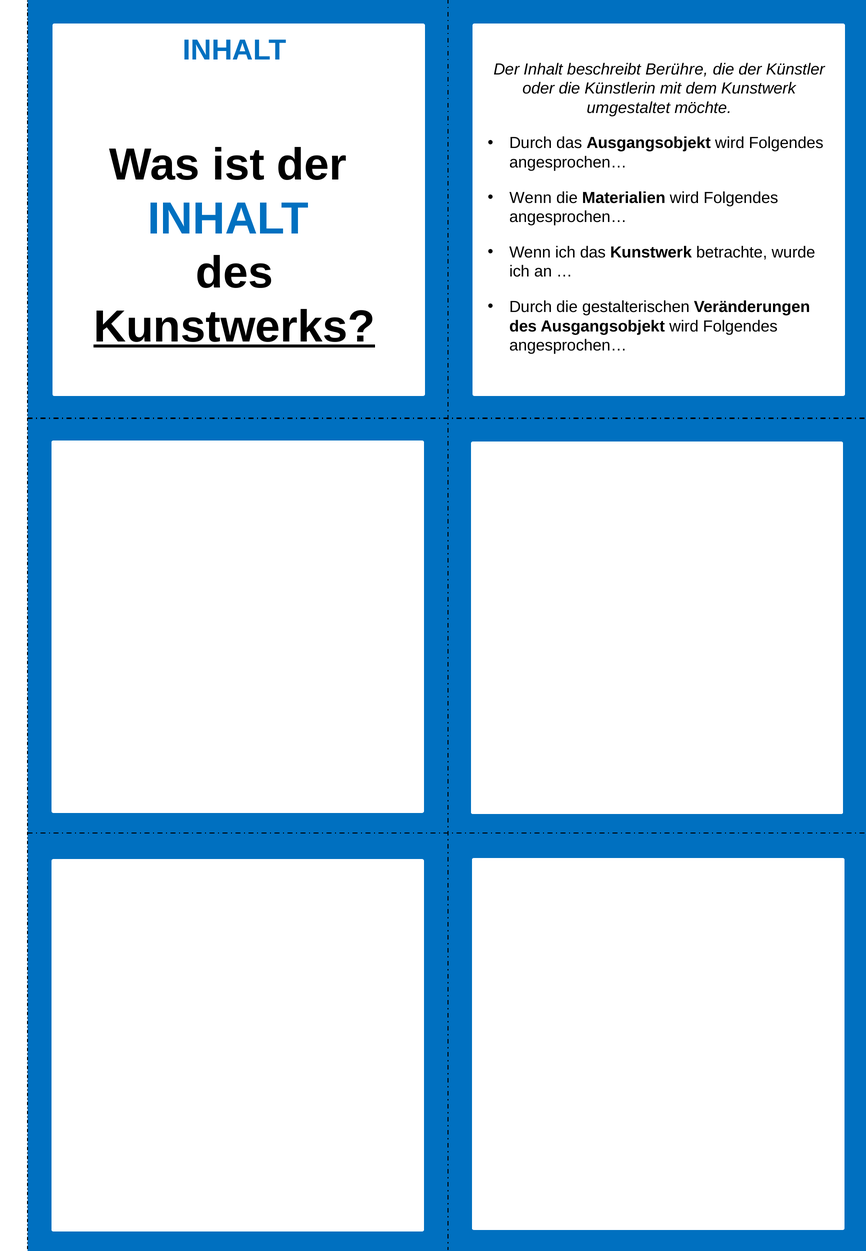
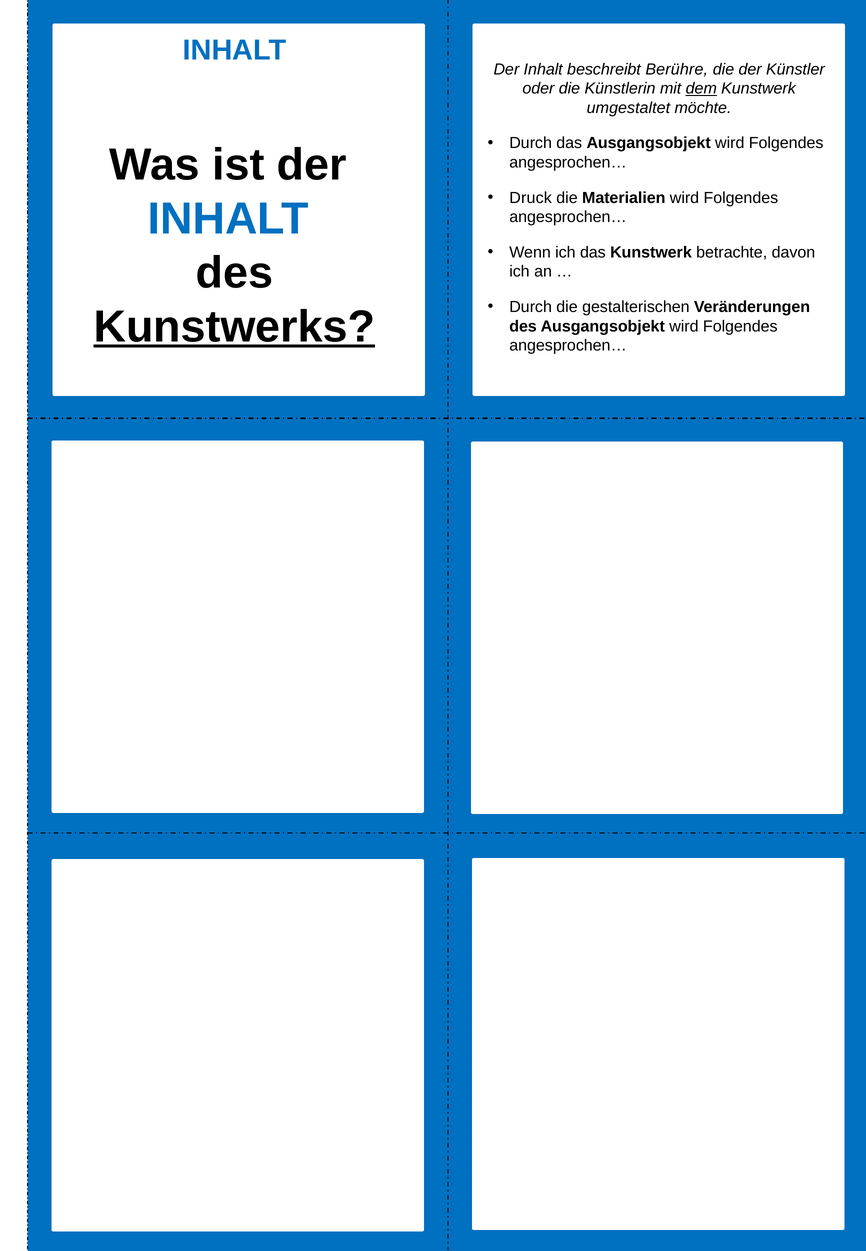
dem underline: none -> present (701, 89)
Wenn: Wenn -> Druck (531, 198)
wurde: wurde -> davon (793, 252)
